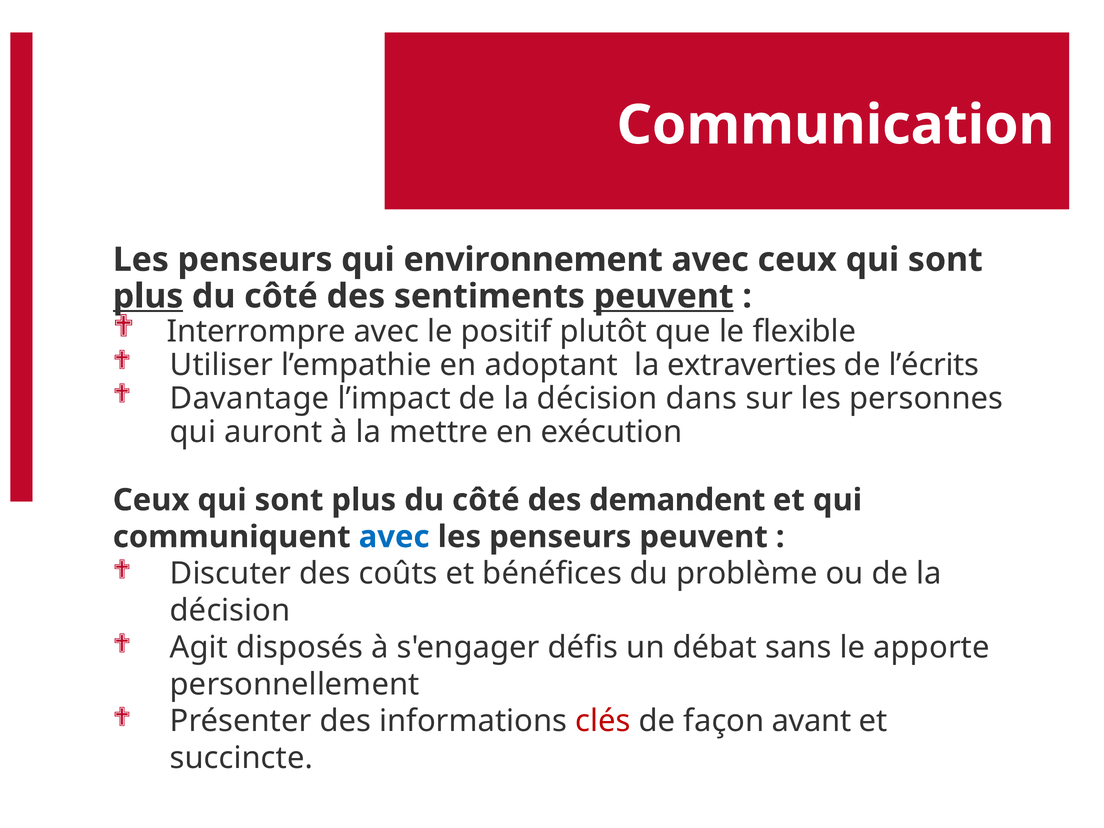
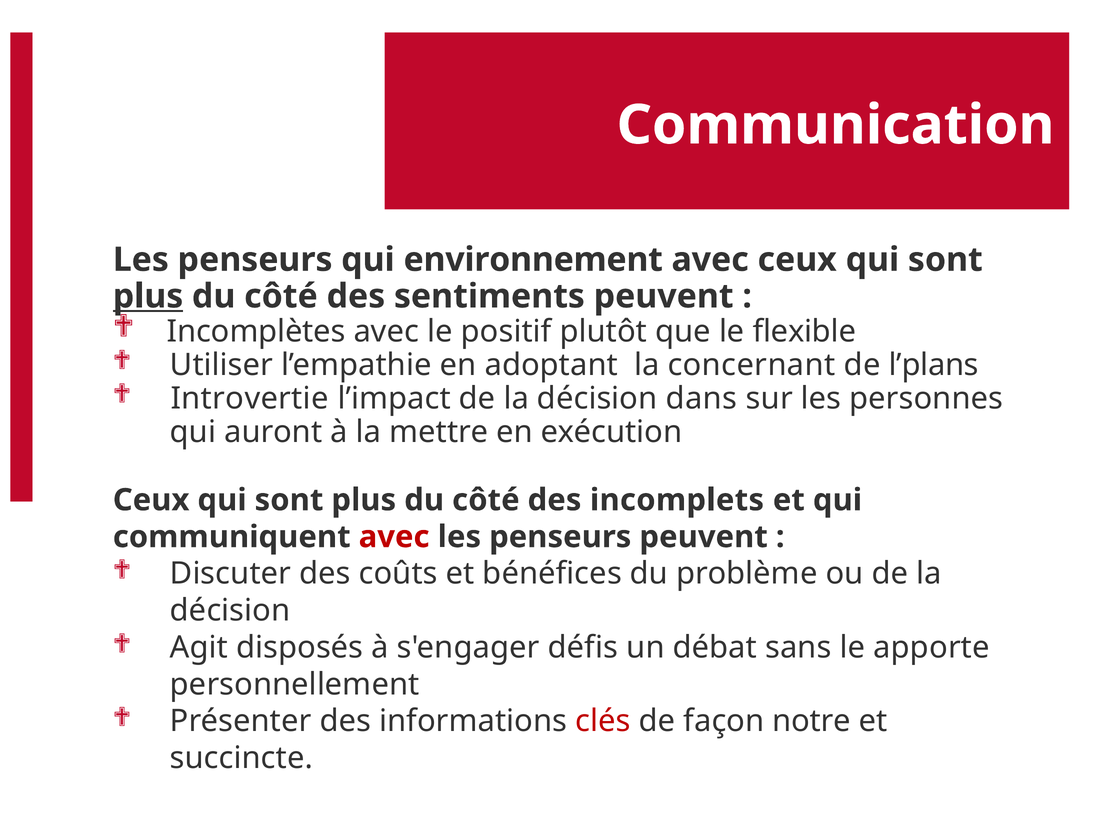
peuvent underline: present -> none (664, 296)
Interrompre: Interrompre -> Incomplètes (256, 331)
extraverties: extraverties -> concernant (752, 365)
l’écrits: l’écrits -> l’plans (934, 365)
Davantage: Davantage -> Introvertie (250, 398)
demandent: demandent -> incomplets (677, 500)
avec colour: blue -> red (394, 537)
avant: avant -> notre (812, 721)
